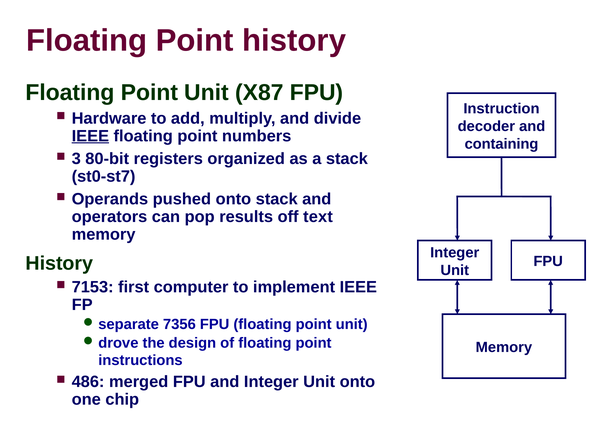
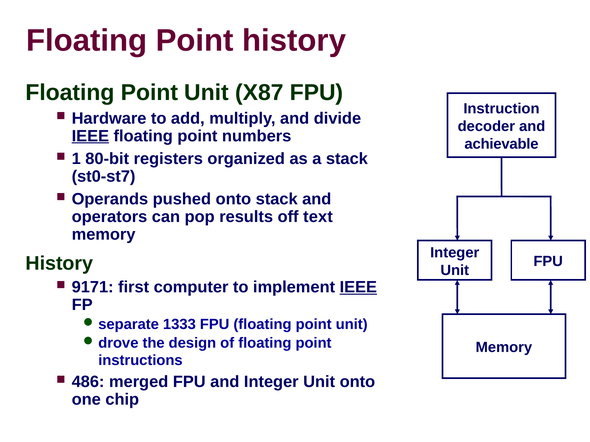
containing: containing -> achievable (502, 144)
3: 3 -> 1 (76, 159)
7153: 7153 -> 9171 (93, 287)
IEEE underline: none -> present (358, 287)
7356: 7356 -> 1333 (179, 325)
